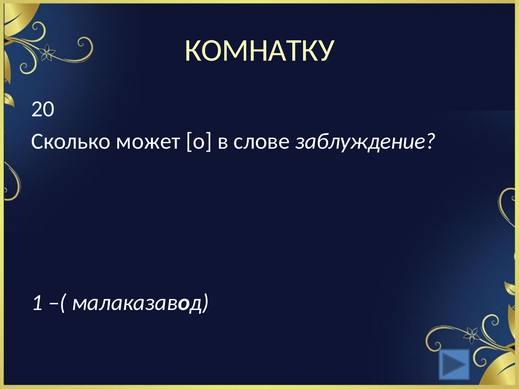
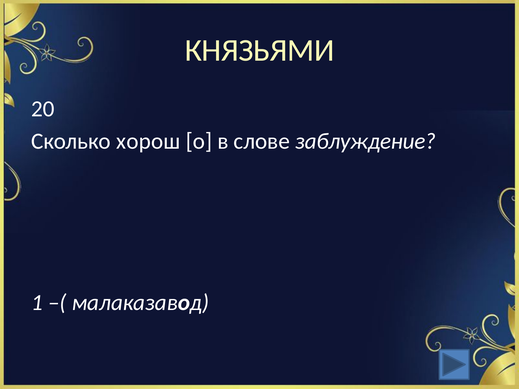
КОМНАТКУ: КОМНАТКУ -> КНЯЗЬЯМИ (260, 50)
может: может -> хорош (148, 141)
